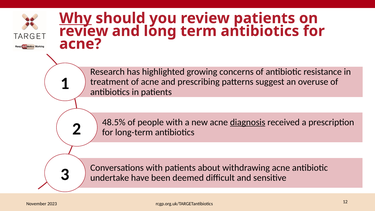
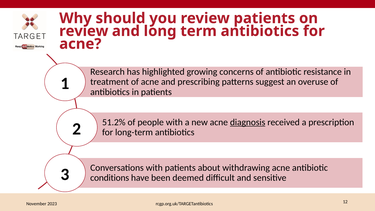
Why underline: present -> none (76, 18)
48.5%: 48.5% -> 51.2% (114, 122)
undertake: undertake -> conditions (110, 178)
